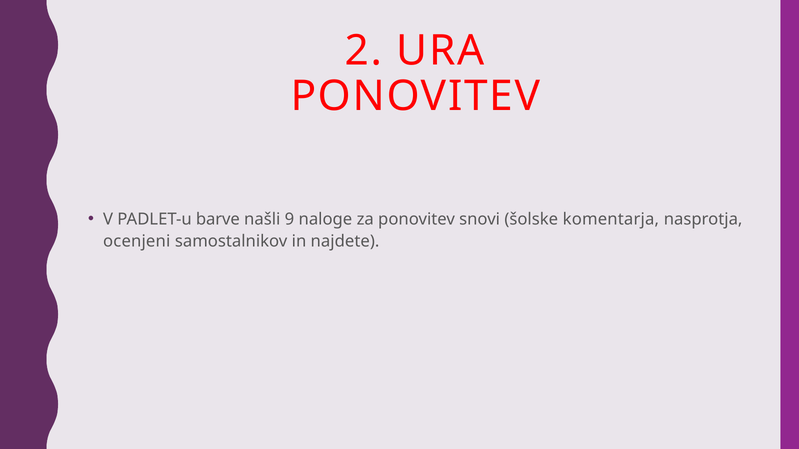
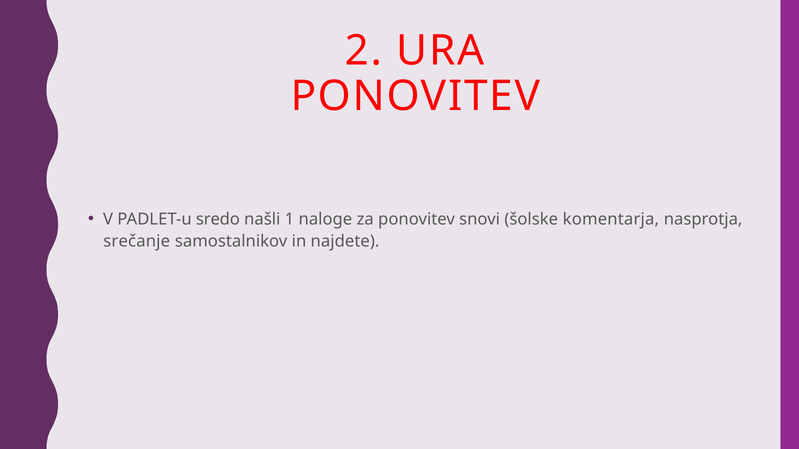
barve: barve -> sredo (218, 220)
9: 9 -> 1 (289, 220)
ocenjeni: ocenjeni -> srečanje (137, 242)
